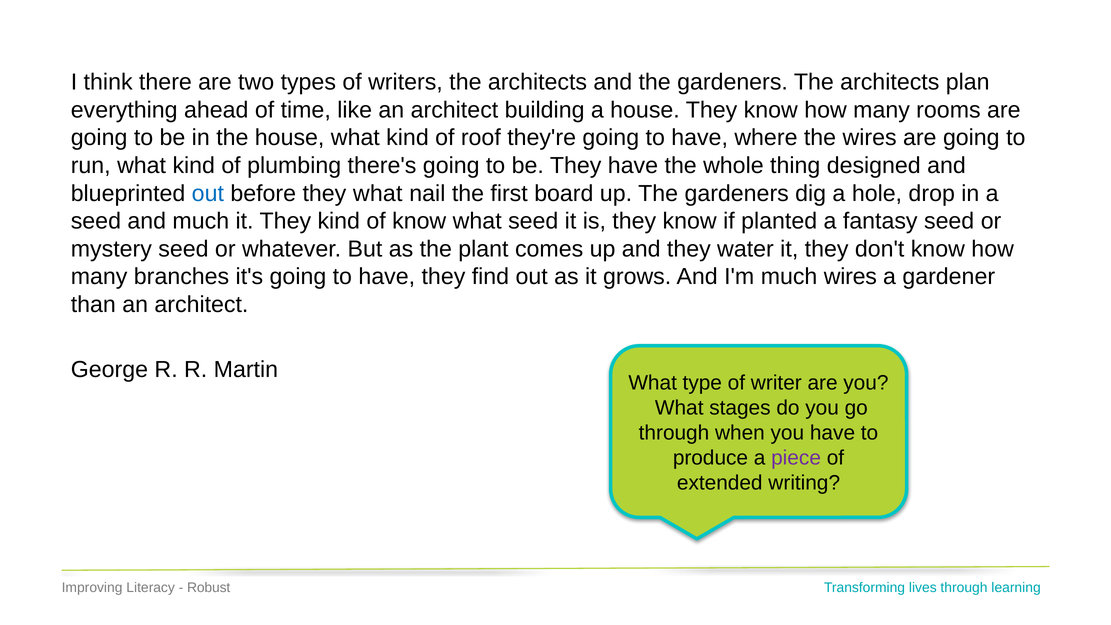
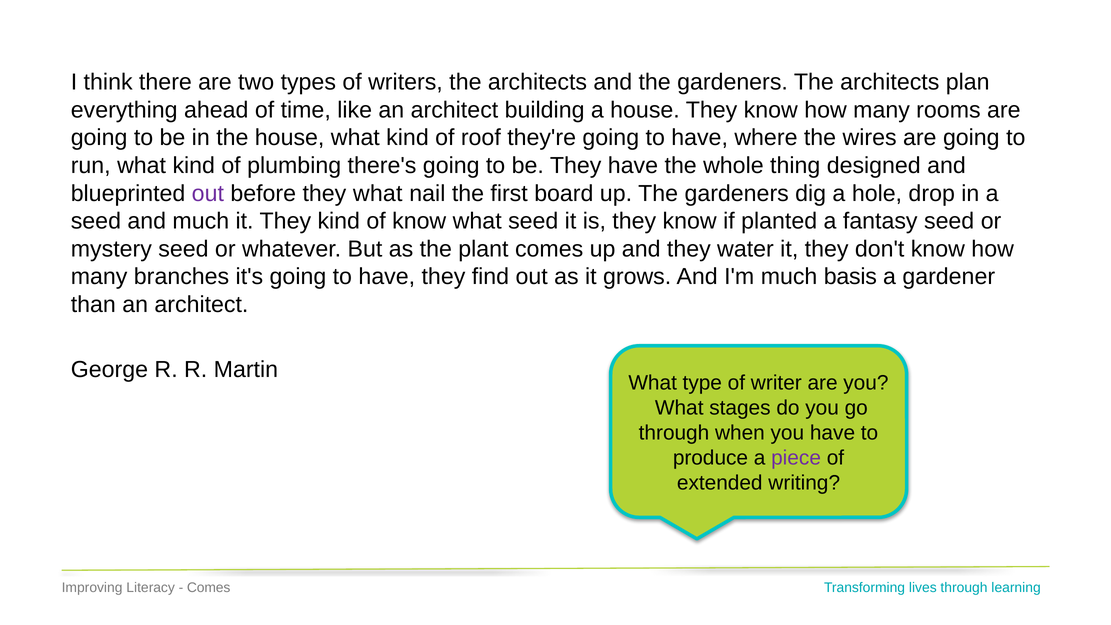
out colour: blue -> purple (208, 193)
much wires: wires -> basis (850, 277)
Robust: Robust -> Comes (209, 588)
